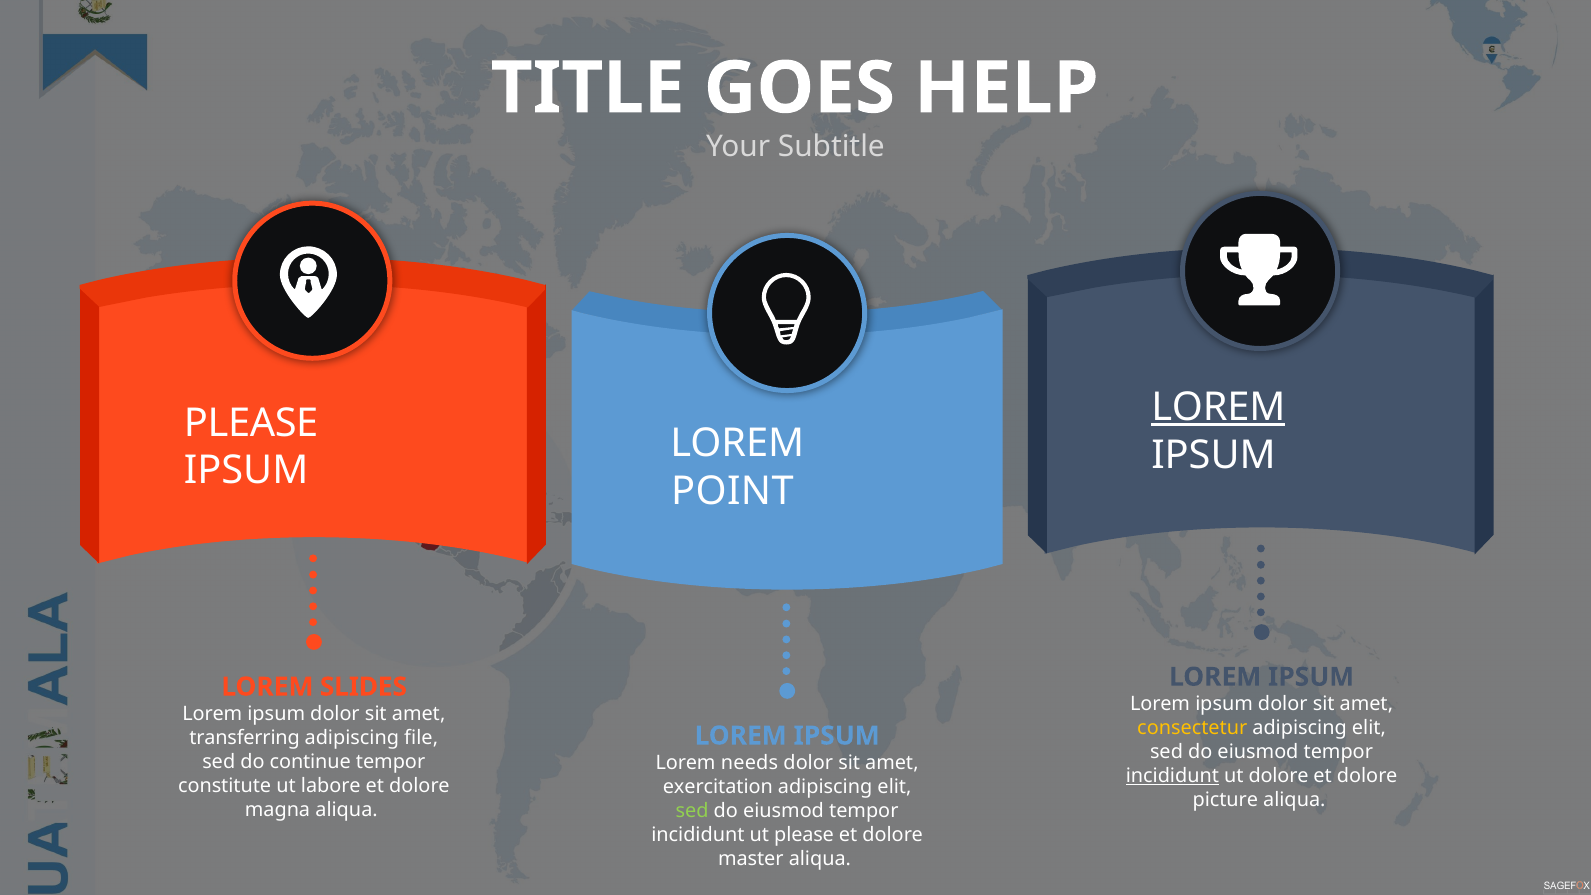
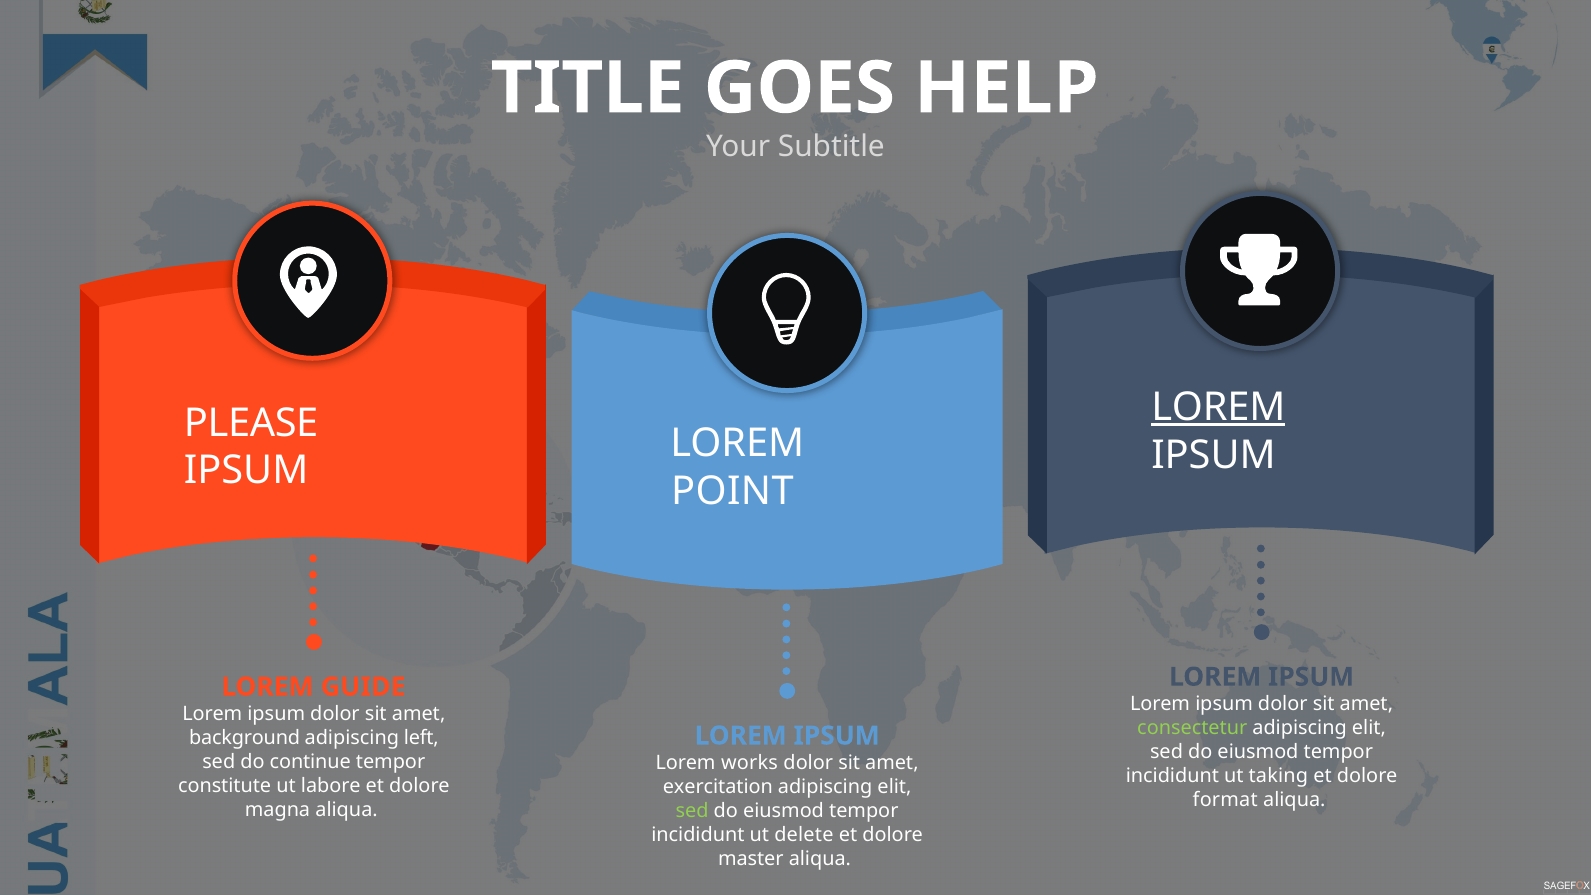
SLIDES: SLIDES -> GUIDE (363, 687)
consectetur colour: yellow -> light green (1192, 728)
transferring: transferring -> background (245, 738)
file: file -> left (421, 738)
needs: needs -> works (750, 763)
incididunt underline: present -> none (1172, 776)
ut dolore: dolore -> taking (1278, 776)
picture: picture -> format (1225, 800)
ut please: please -> delete (804, 835)
